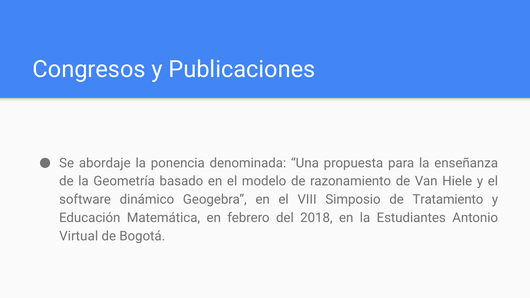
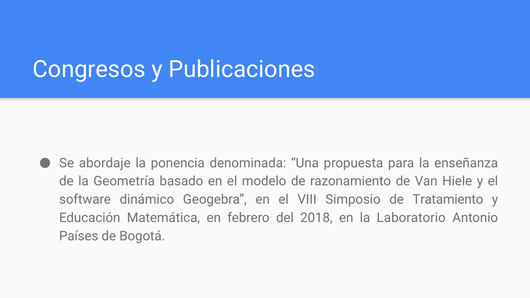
Estudiantes: Estudiantes -> Laboratorio (411, 218)
Virtual: Virtual -> Países (79, 236)
